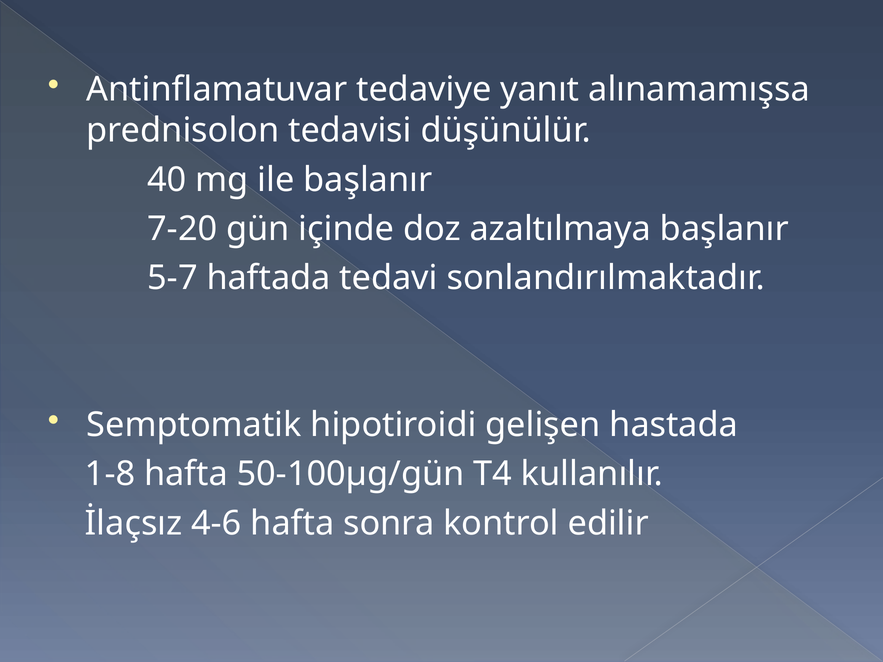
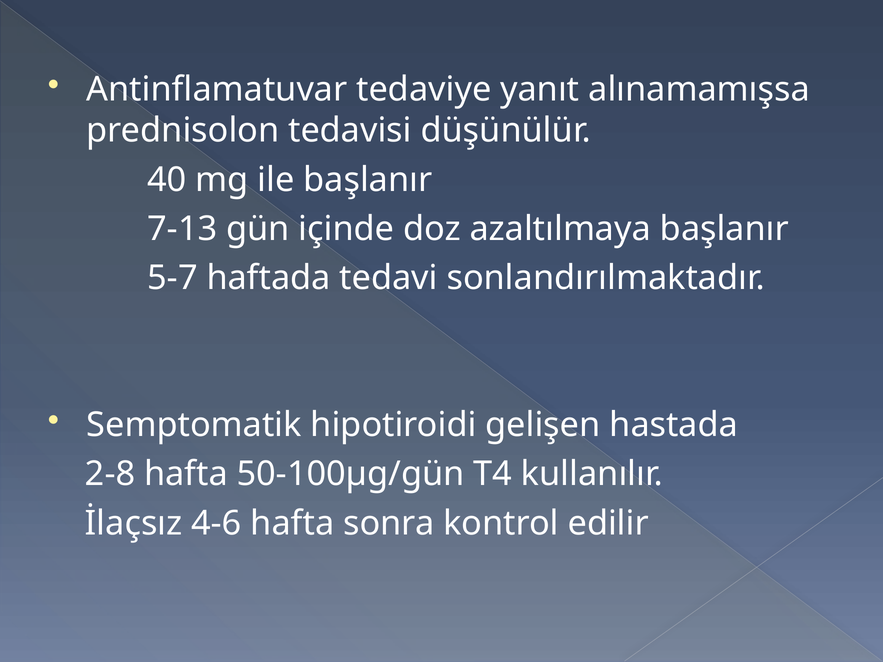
7-20: 7-20 -> 7-13 (182, 229)
1-8: 1-8 -> 2-8 (110, 474)
